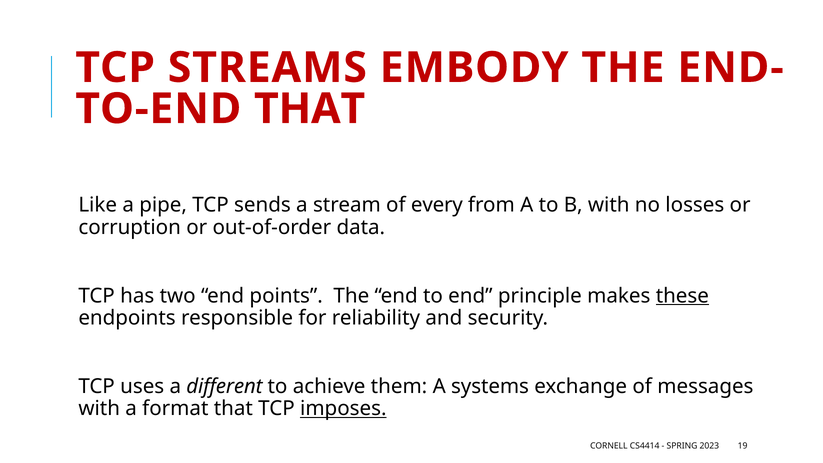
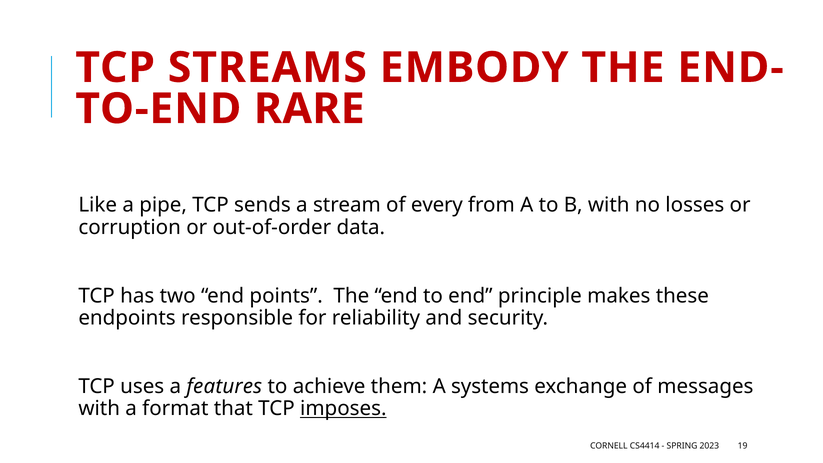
THAT: THAT -> RARE (309, 109)
these underline: present -> none (682, 296)
different: different -> features (224, 386)
